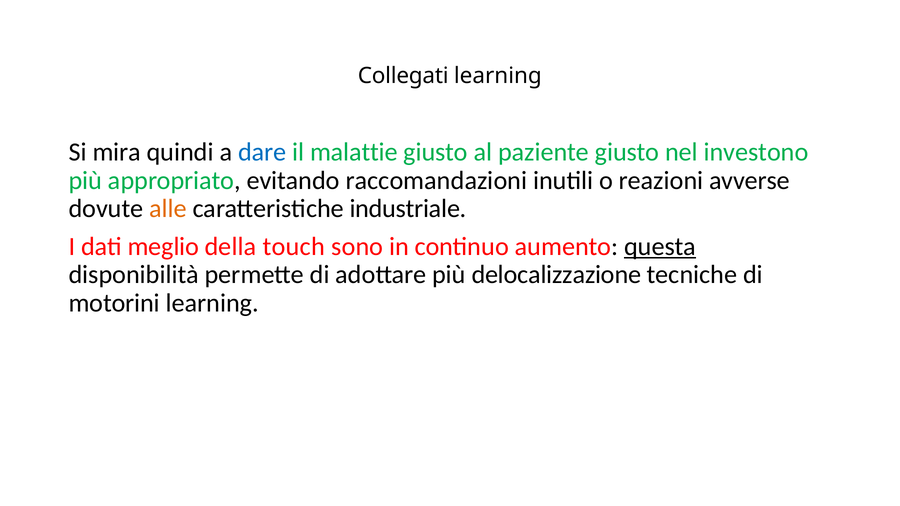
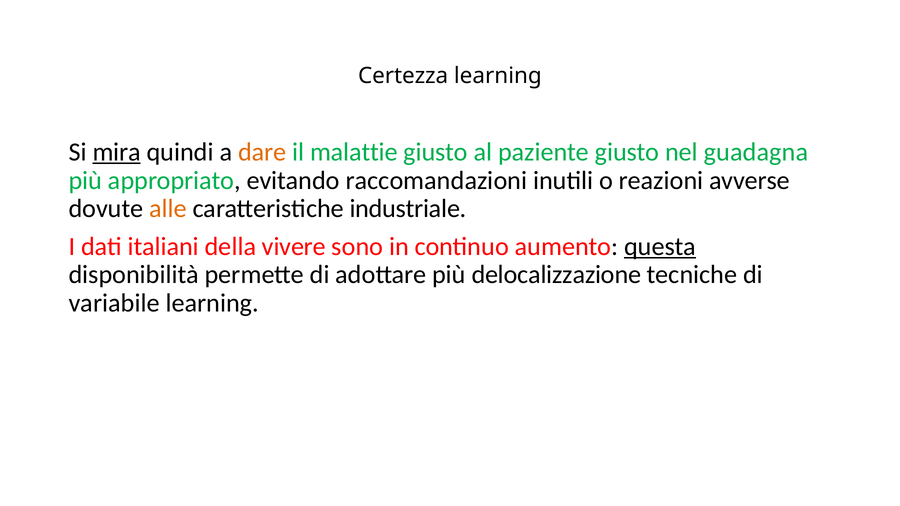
Collegati: Collegati -> Certezza (403, 76)
mira underline: none -> present (117, 152)
dare colour: blue -> orange (262, 152)
investono: investono -> guadagna (756, 152)
meglio: meglio -> italiani (163, 247)
touch: touch -> vivere (294, 247)
motorini: motorini -> variabile (114, 303)
